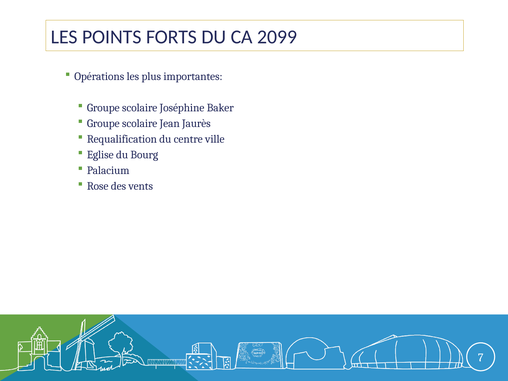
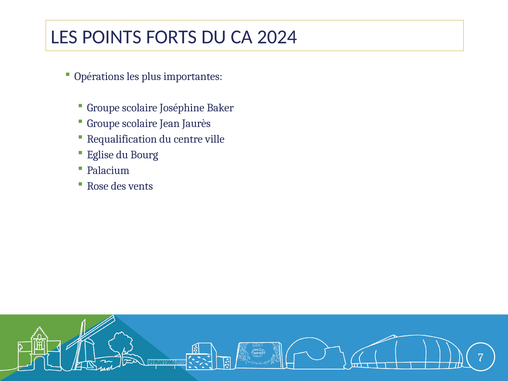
2099: 2099 -> 2024 (277, 37)
